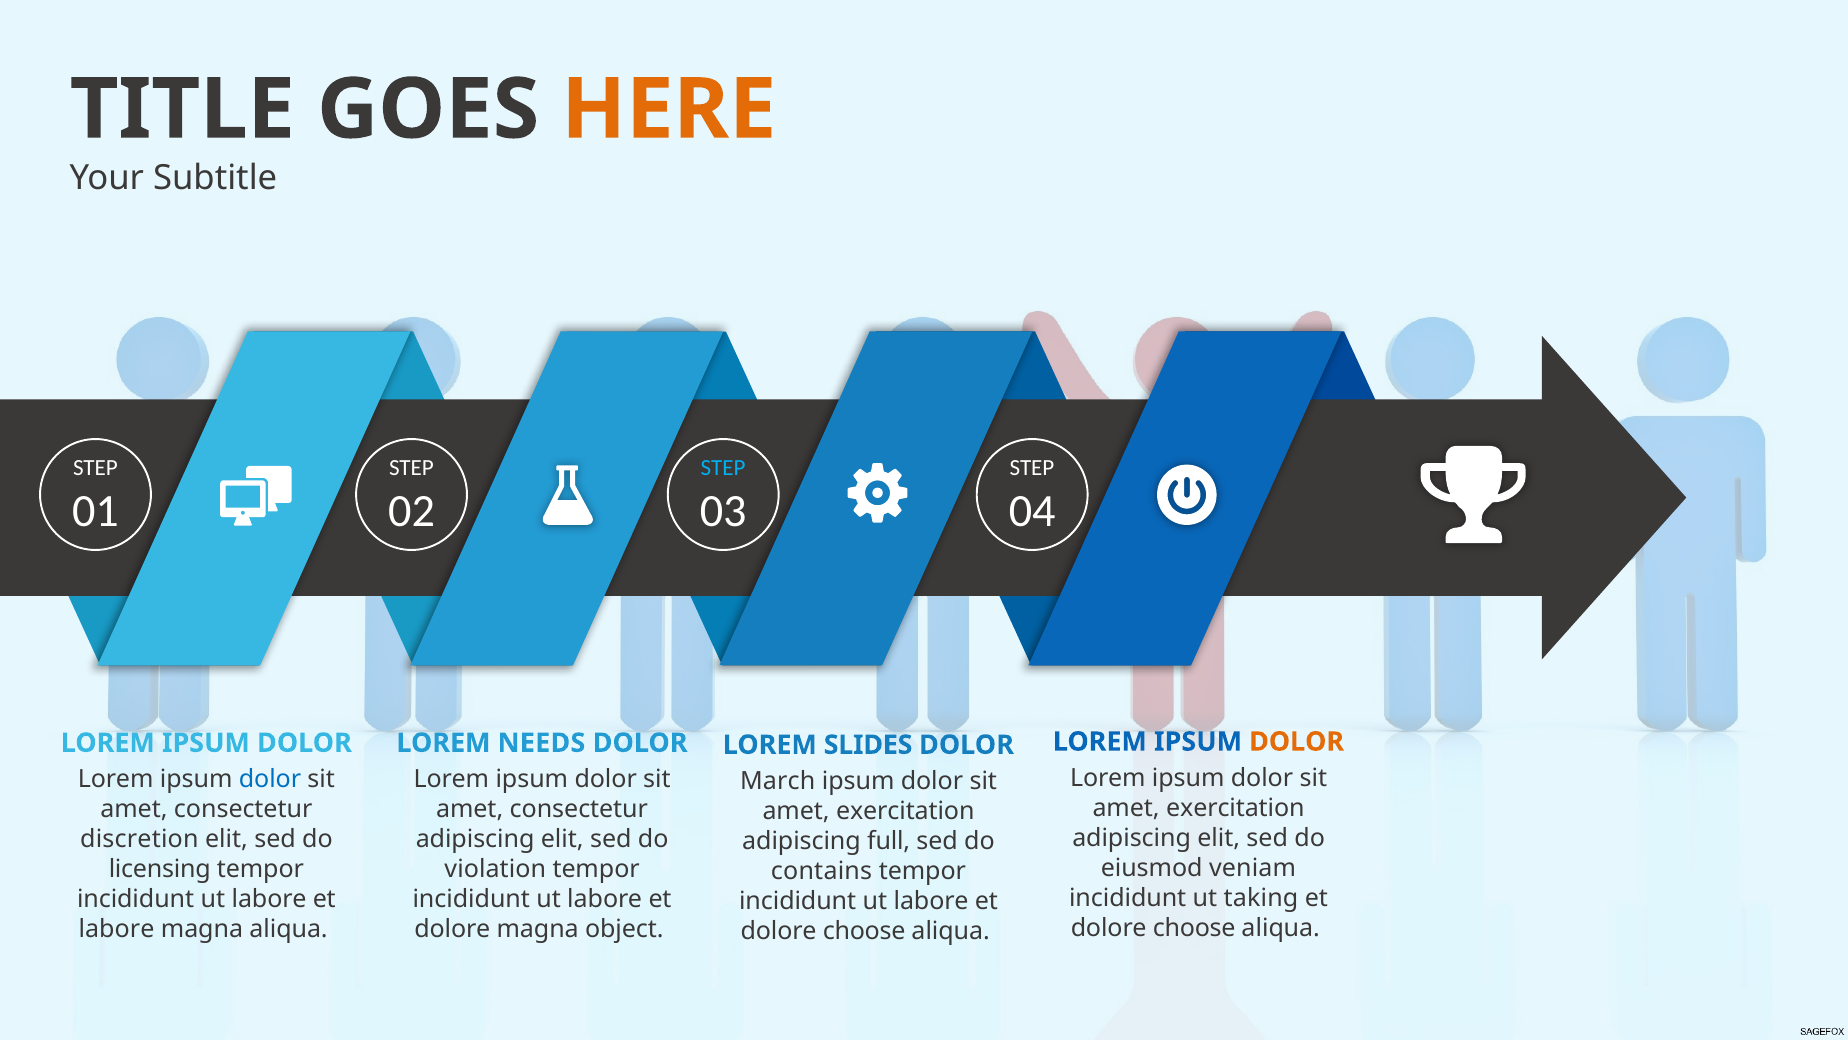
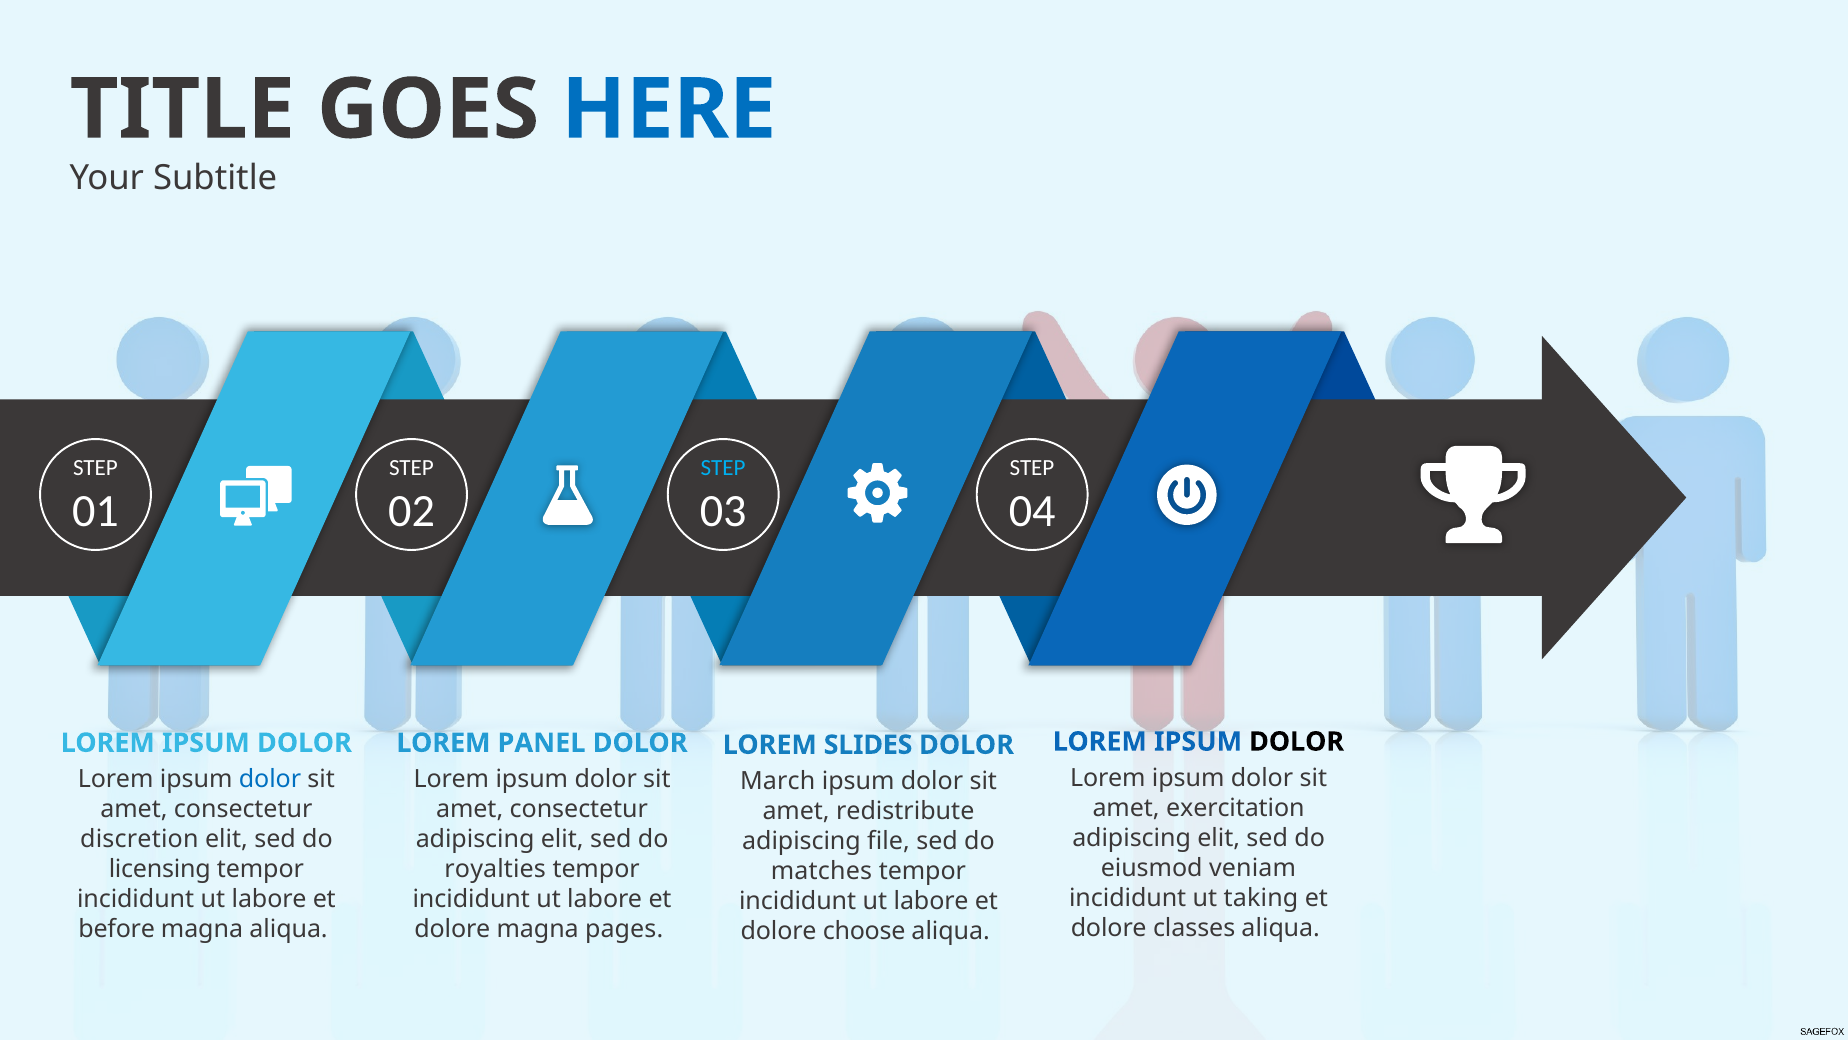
HERE colour: orange -> blue (669, 110)
DOLOR colour: orange -> black (1297, 741)
NEEDS: NEEDS -> PANEL (542, 743)
exercitation: exercitation -> redistribute (905, 811)
full: full -> file (889, 841)
violation: violation -> royalties (495, 869)
contains: contains -> matches (822, 871)
choose: choose -> classes (1194, 928)
labore: labore -> before (117, 929)
object: object -> pages (624, 929)
